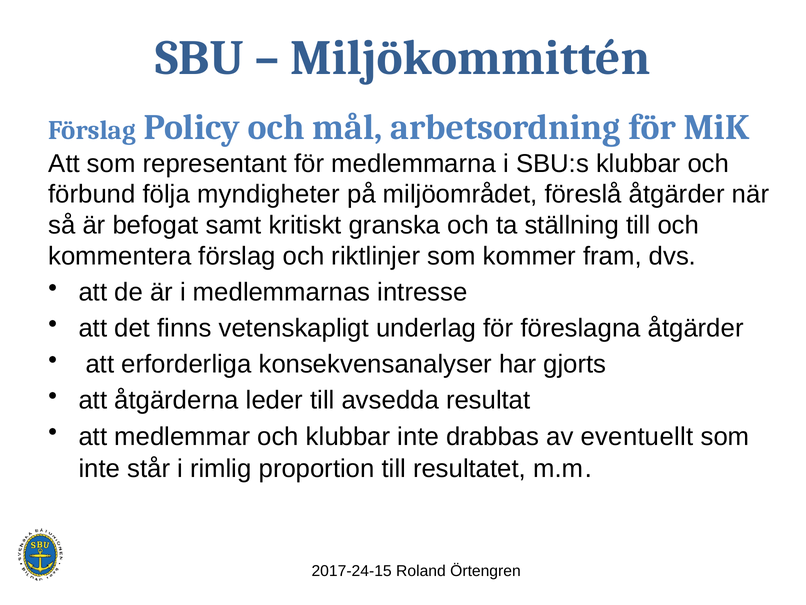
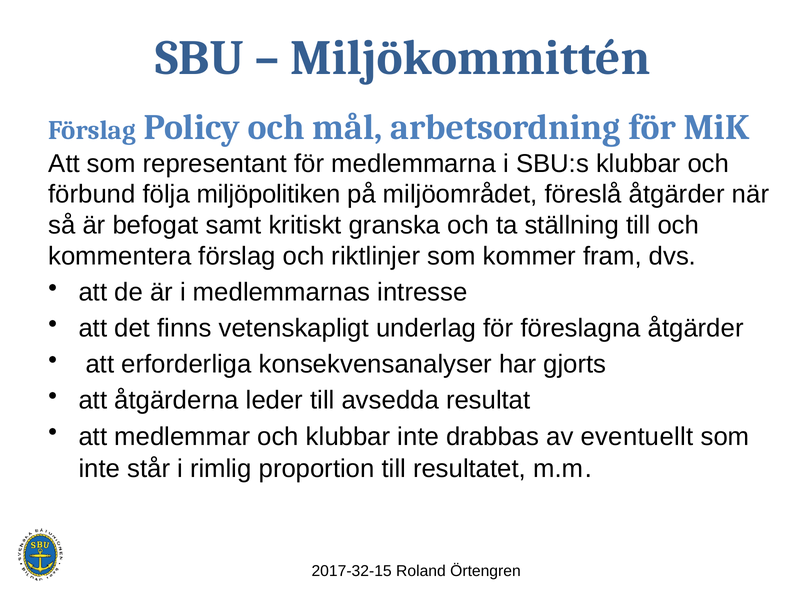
myndigheter: myndigheter -> miljöpolitiken (269, 194)
2017-24-15: 2017-24-15 -> 2017-32-15 (352, 571)
